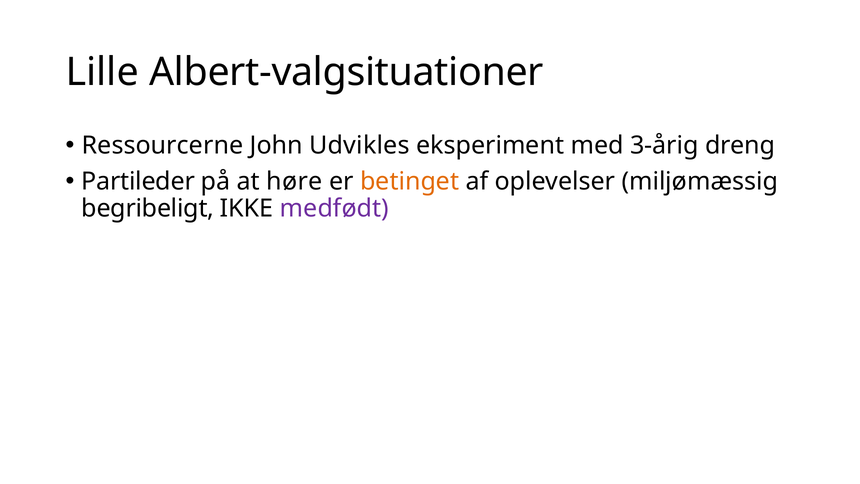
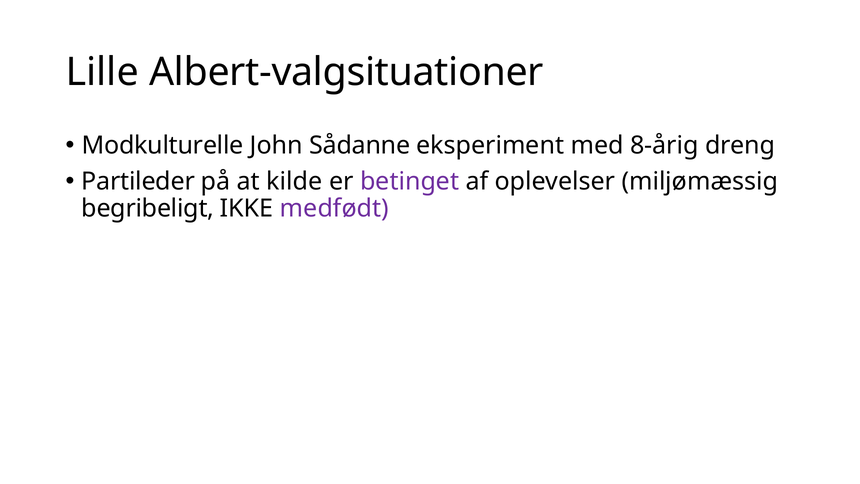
Ressourcerne: Ressourcerne -> Modkulturelle (163, 145)
Udvikles: Udvikles -> Sådanne (360, 145)
3-årig: 3-årig -> 8-årig (664, 145)
høre: høre -> kilde (294, 181)
betinget colour: orange -> purple (410, 181)
